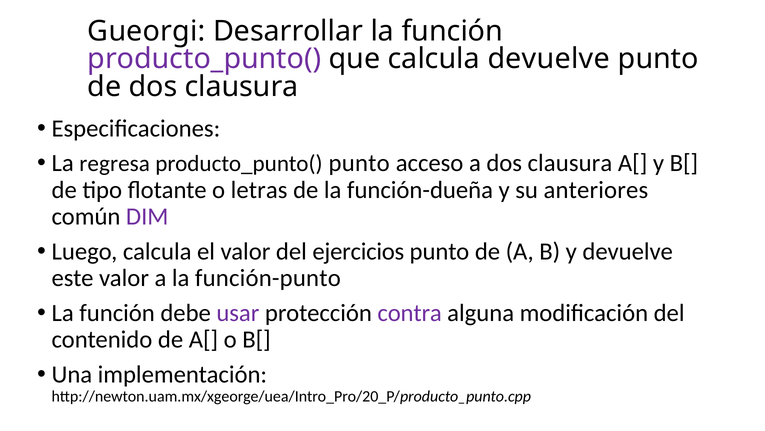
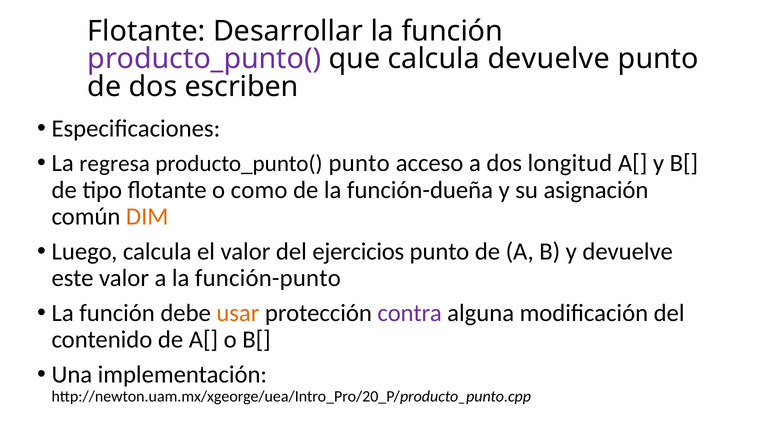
Gueorgi: Gueorgi -> Flotante (147, 31)
de dos clausura: clausura -> escriben (242, 87)
a dos clausura: clausura -> longitud (570, 163)
letras: letras -> como (259, 190)
anteriores: anteriores -> asignación (596, 190)
DIM colour: purple -> orange (147, 216)
usar colour: purple -> orange (238, 313)
